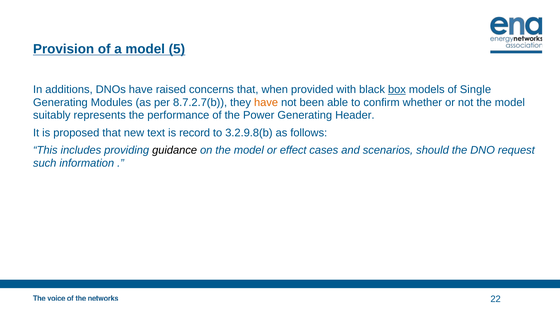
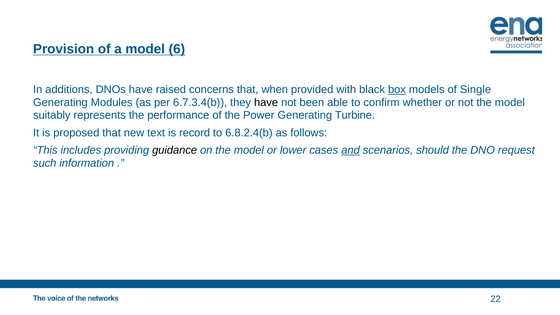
5: 5 -> 6 (177, 49)
8.7.2.7(b: 8.7.2.7(b -> 6.7.3.4(b (200, 102)
have colour: orange -> black (266, 102)
Header: Header -> Turbine (355, 115)
3.2.9.8(b: 3.2.9.8(b -> 6.8.2.4(b (249, 133)
effect: effect -> lower (293, 150)
and underline: none -> present (351, 150)
